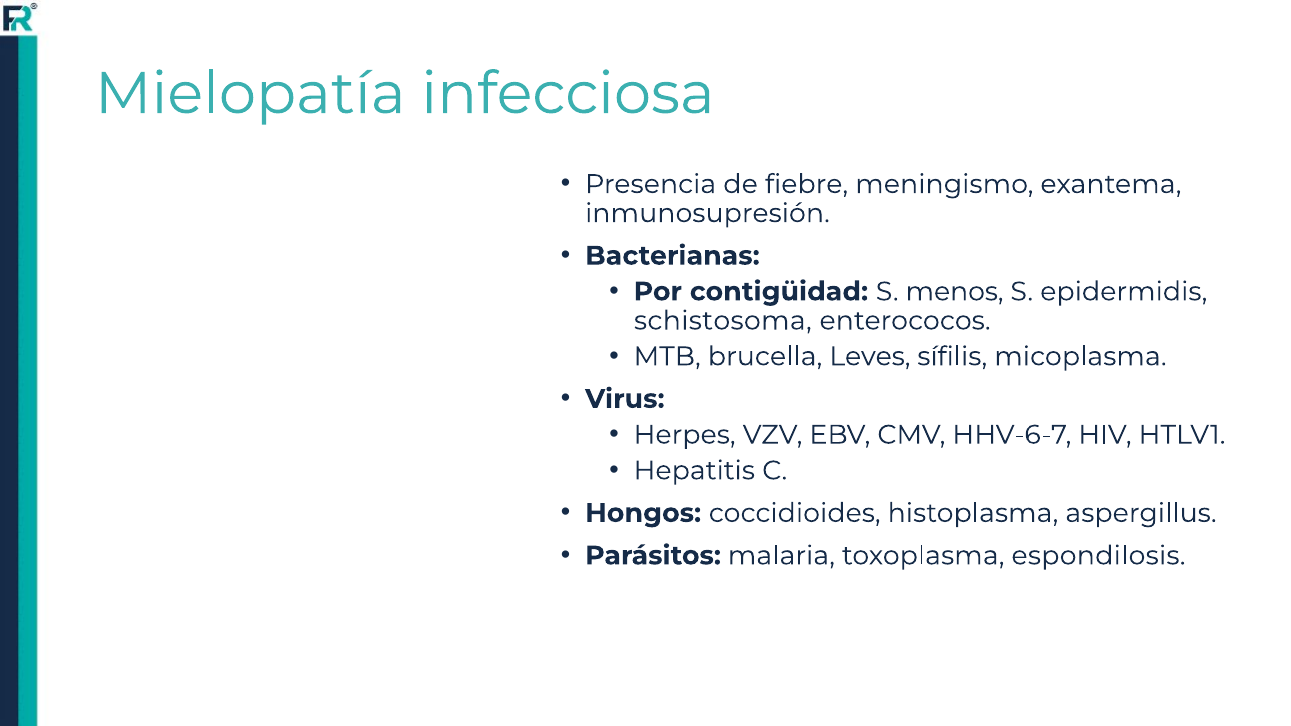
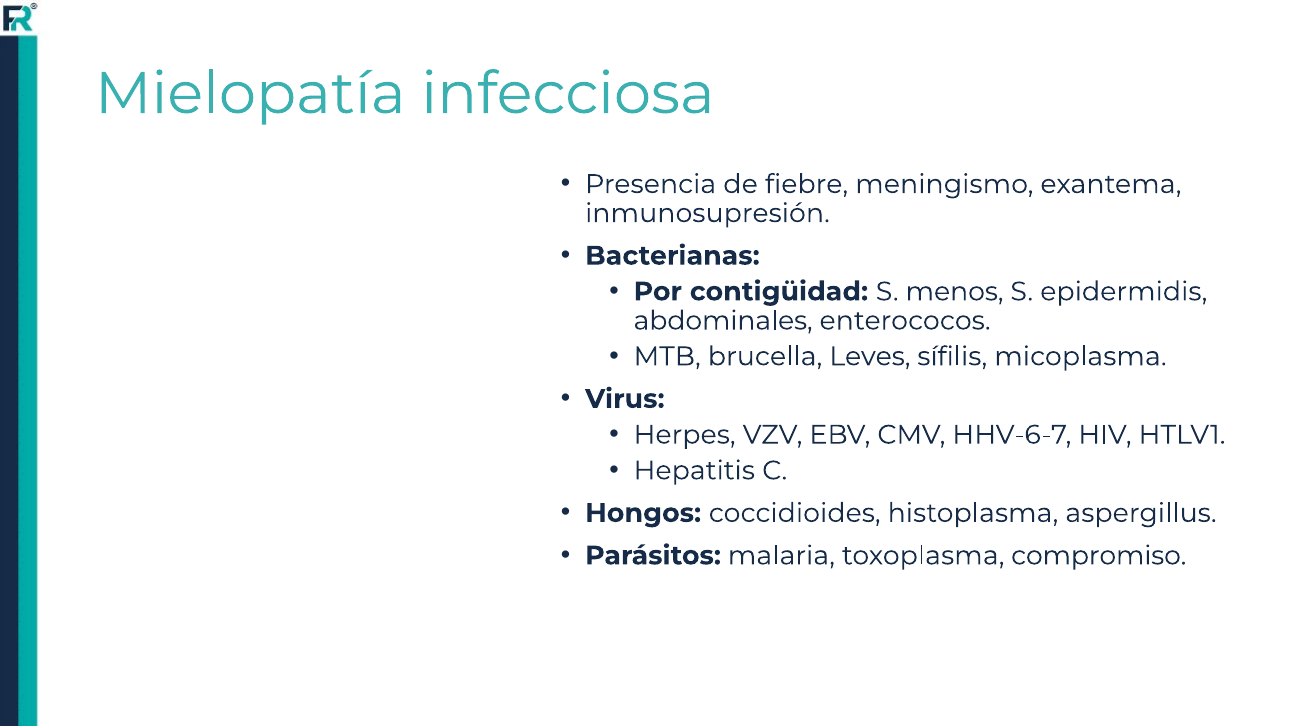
schistosoma: schistosoma -> abdominales (723, 321)
espondilosis: espondilosis -> compromiso (1099, 556)
